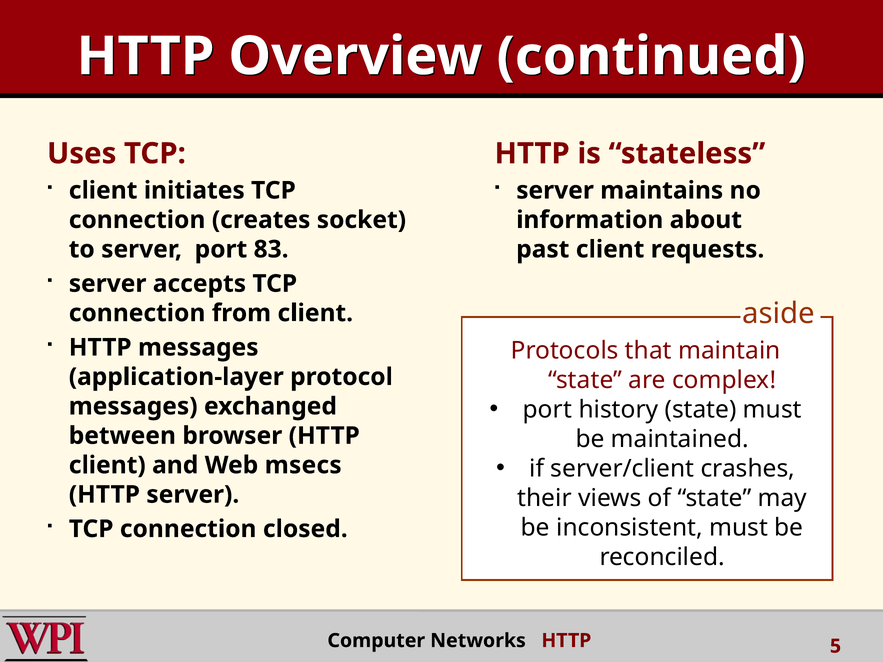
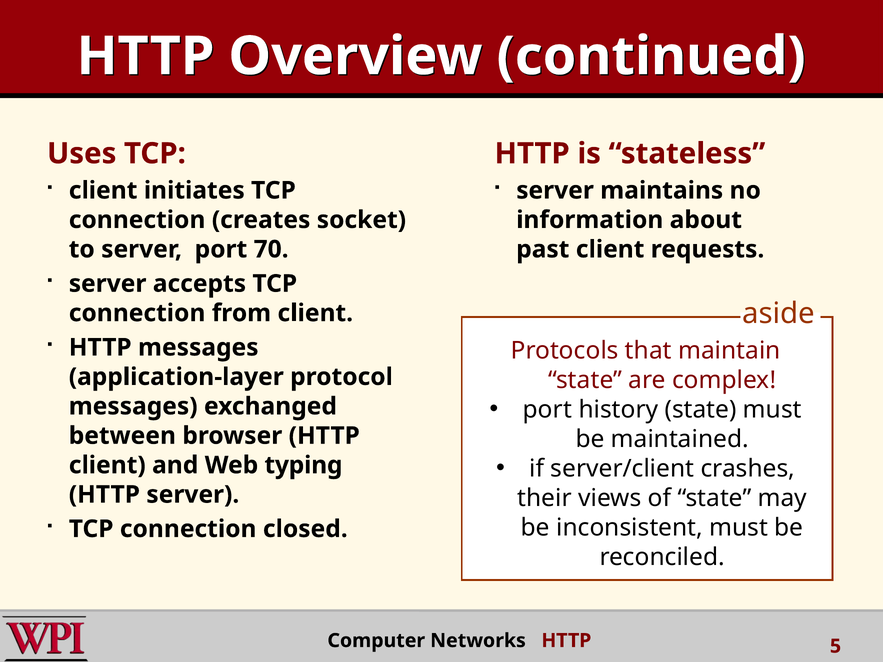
83: 83 -> 70 (271, 249)
msecs: msecs -> typing (303, 465)
